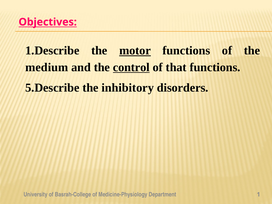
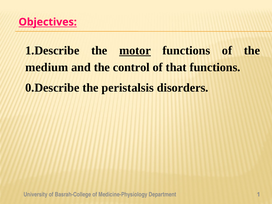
control underline: present -> none (131, 67)
5.Describe: 5.Describe -> 0.Describe (52, 88)
inhibitory: inhibitory -> peristalsis (128, 88)
